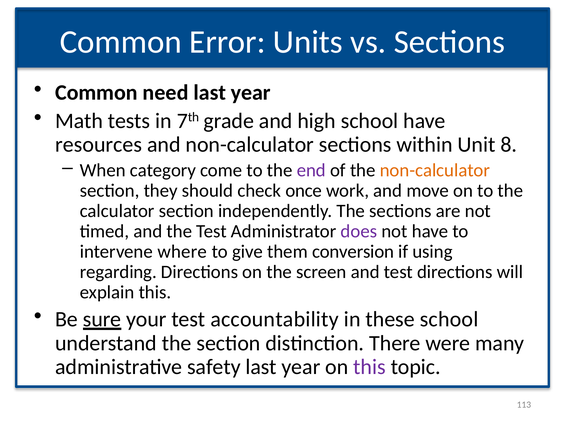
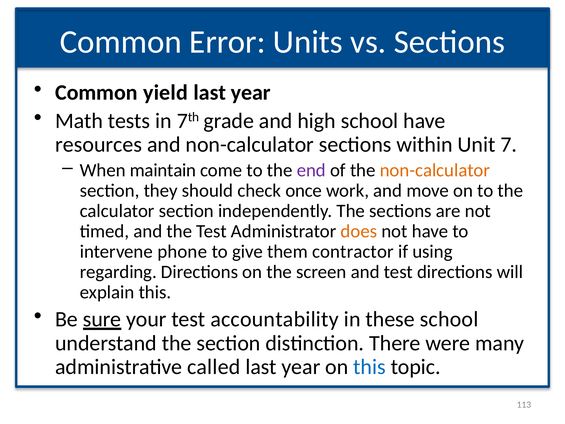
need: need -> yield (166, 93)
8: 8 -> 7 (509, 145)
category: category -> maintain (163, 170)
does colour: purple -> orange (359, 231)
where: where -> phone (182, 252)
conversion: conversion -> contractor (353, 252)
safety: safety -> called (214, 367)
this colour: purple -> blue (370, 367)
